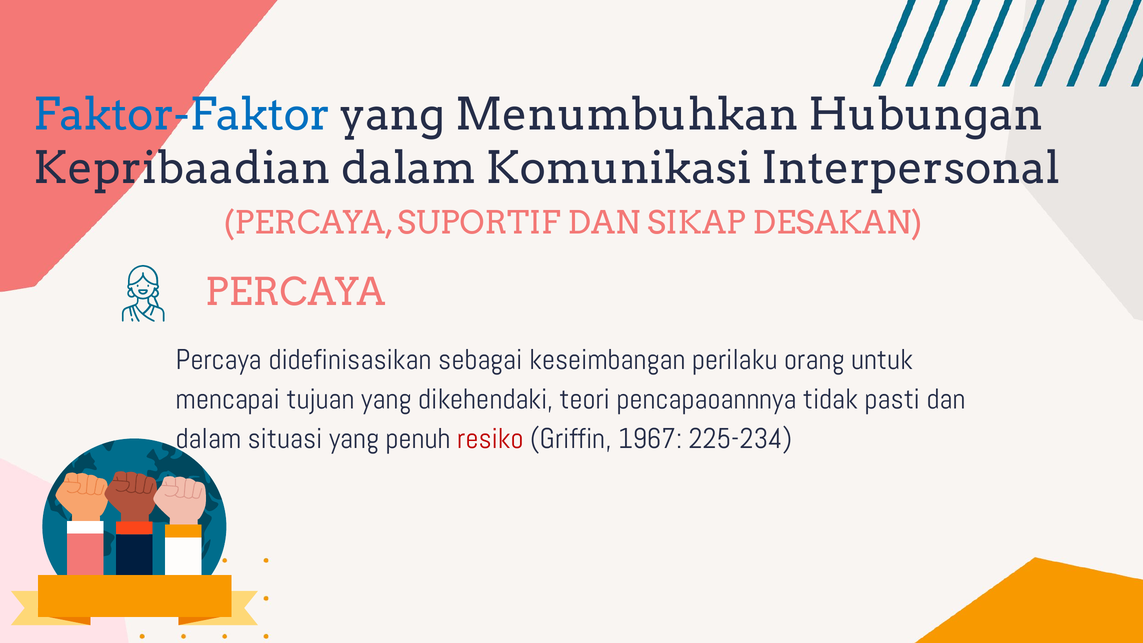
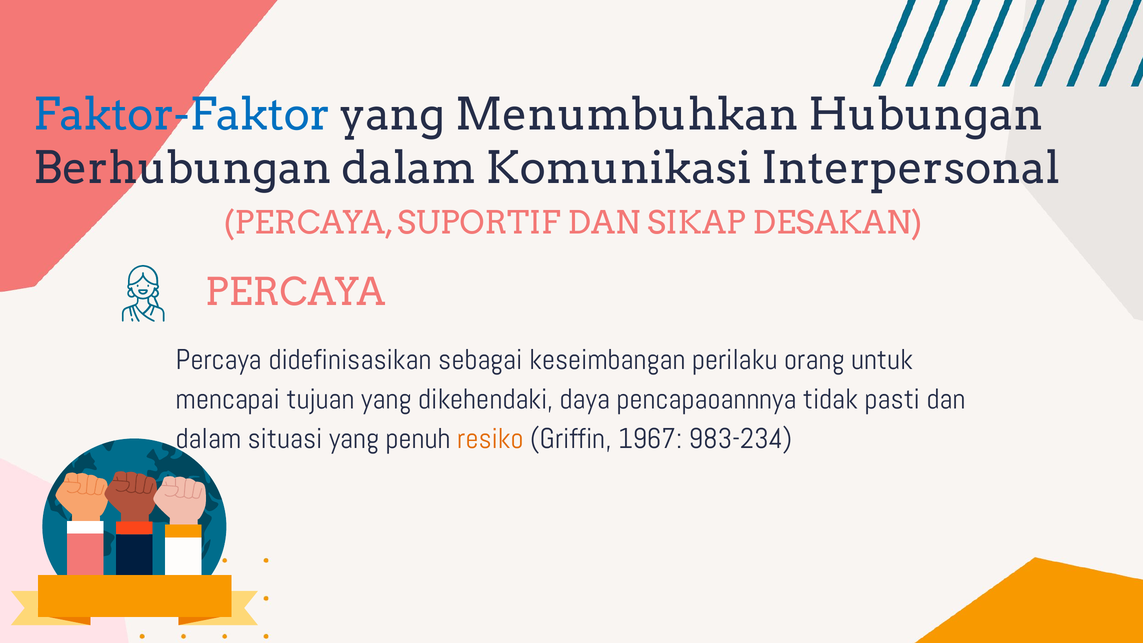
Kepribaadian: Kepribaadian -> Berhubungan (182, 168)
teori: teori -> daya (585, 399)
resiko colour: red -> orange (491, 439)
225-234: 225-234 -> 983-234 (741, 439)
